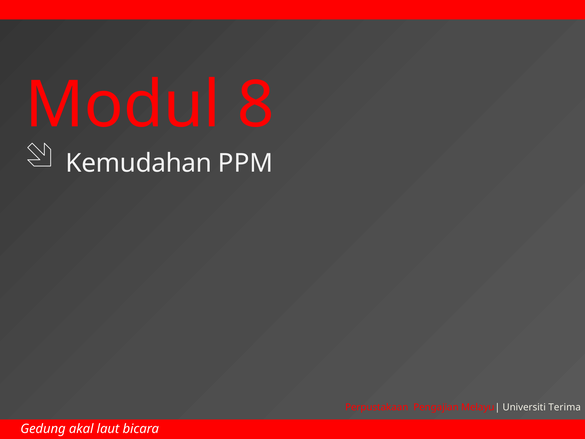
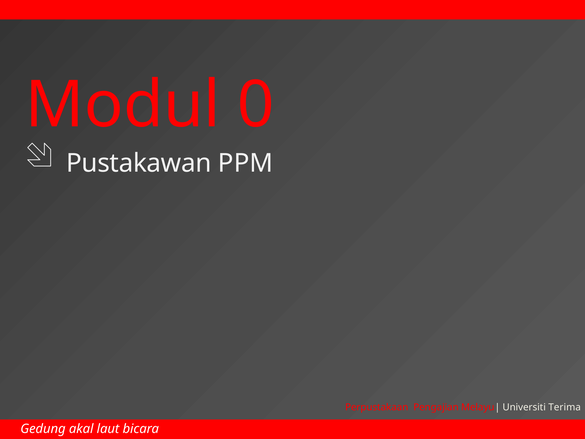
8: 8 -> 0 (256, 105)
Kemudahan: Kemudahan -> Pustakawan (139, 163)
